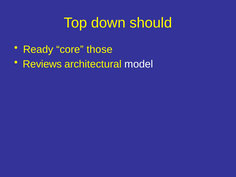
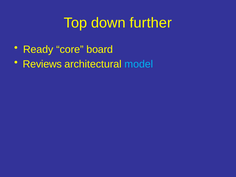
should: should -> further (151, 23)
those: those -> board (100, 50)
model colour: white -> light blue (139, 64)
